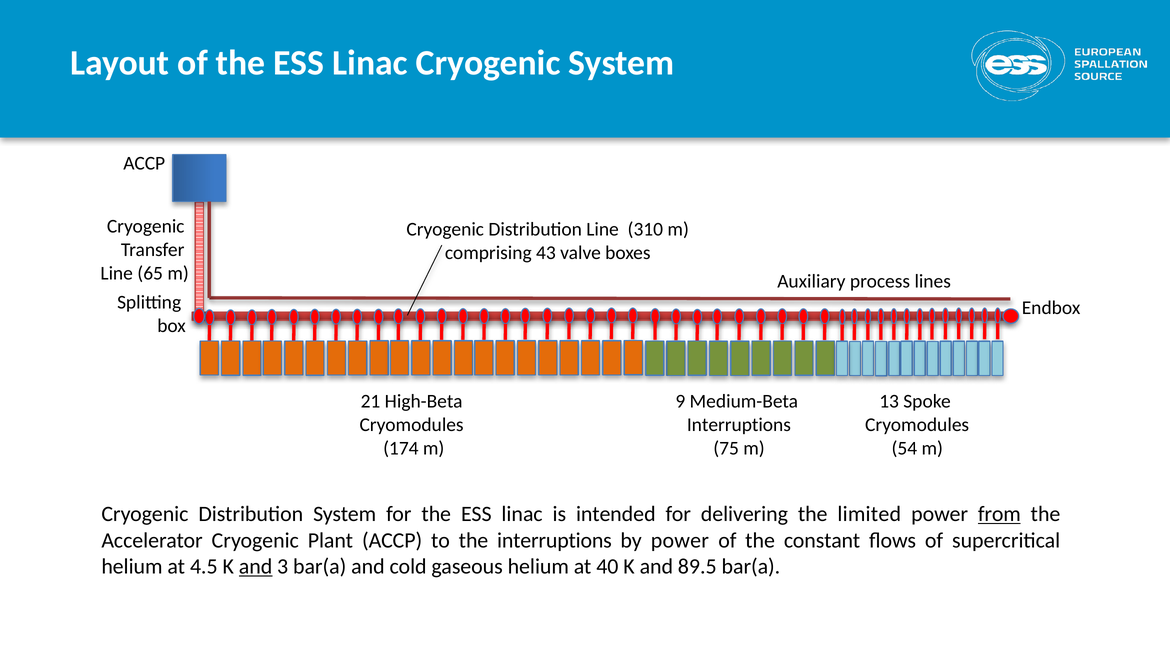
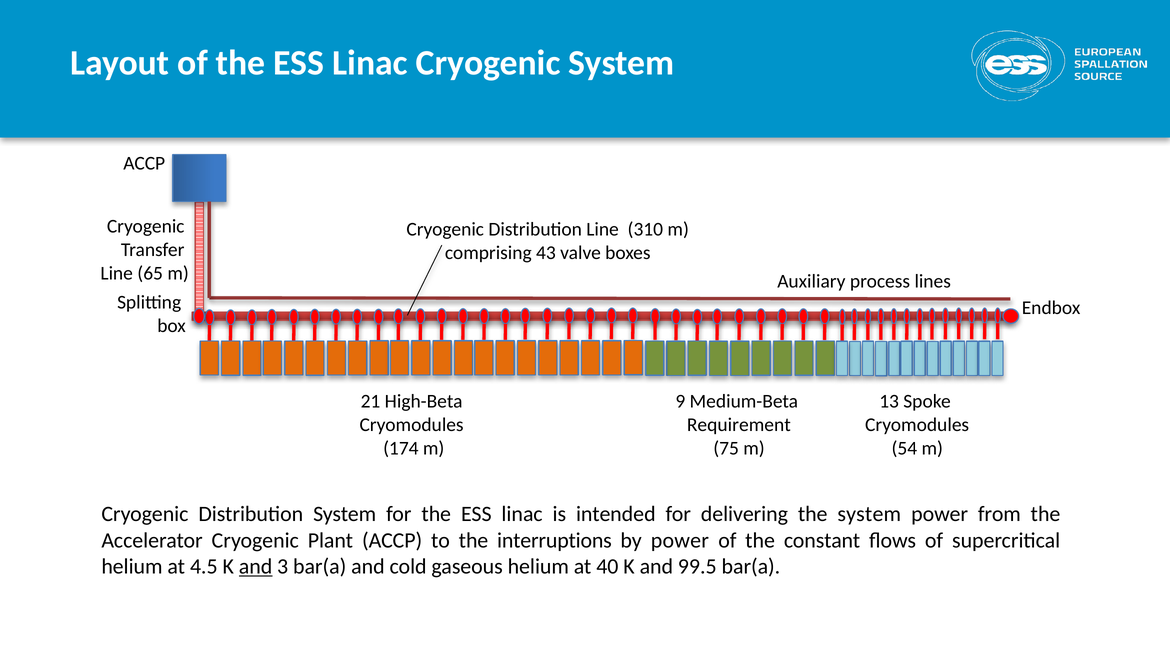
Interruptions: Interruptions -> Requirement (739, 425)
the limited: limited -> system (869, 514)
from underline: present -> none (999, 514)
89.5: 89.5 -> 99.5 (697, 567)
